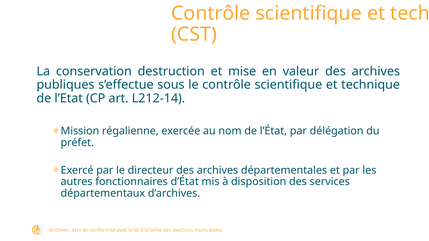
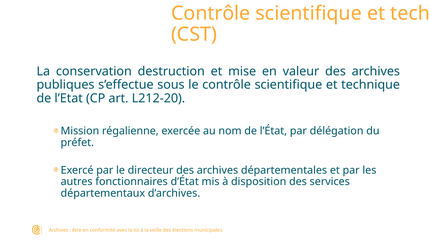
L212-14: L212-14 -> L212-20 (158, 98)
